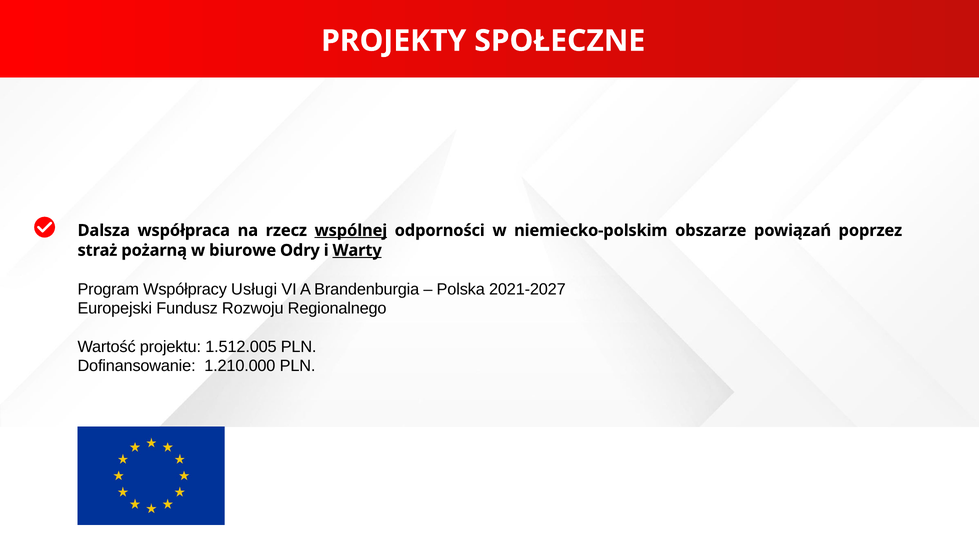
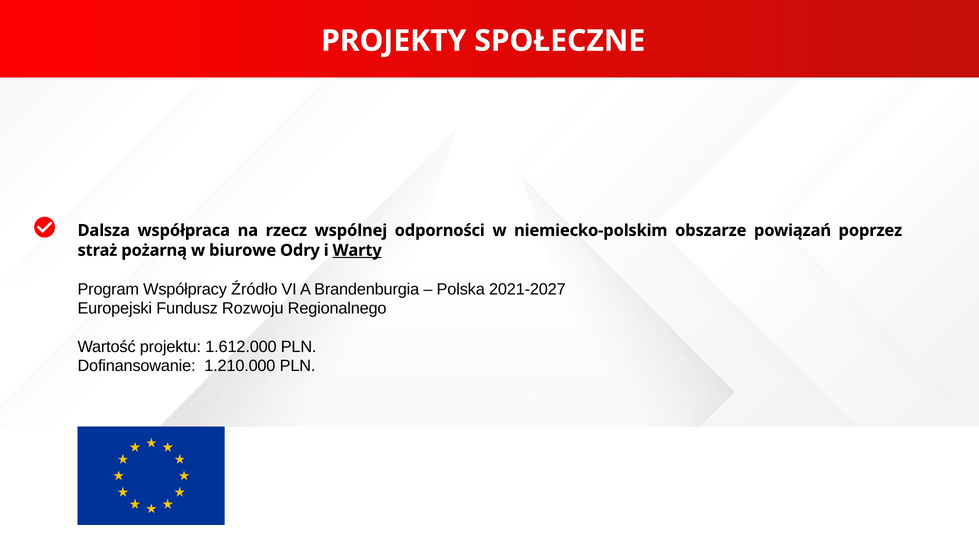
wspólnej underline: present -> none (351, 230)
Usługi: Usługi -> Źródło (254, 289)
1.512.005: 1.512.005 -> 1.612.000 (241, 346)
